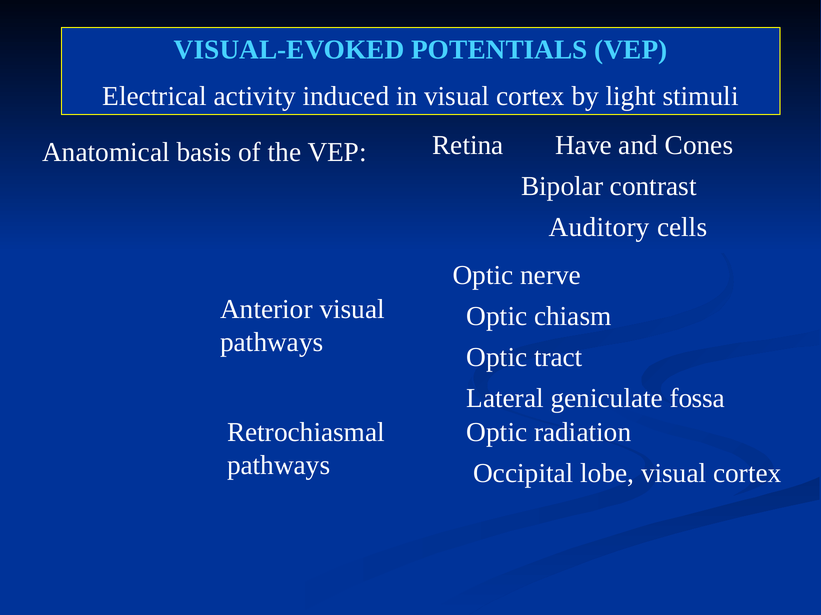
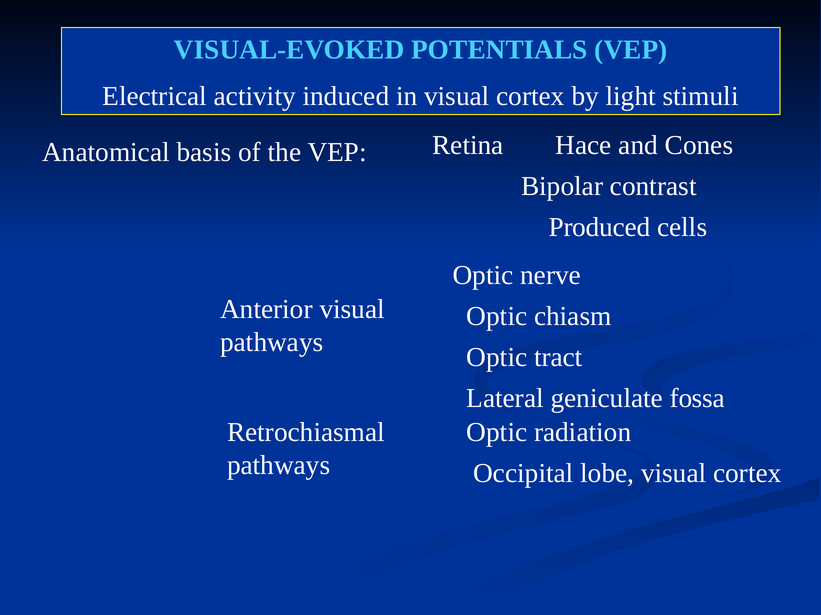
Have: Have -> Hace (584, 146)
Auditory: Auditory -> Produced (600, 228)
